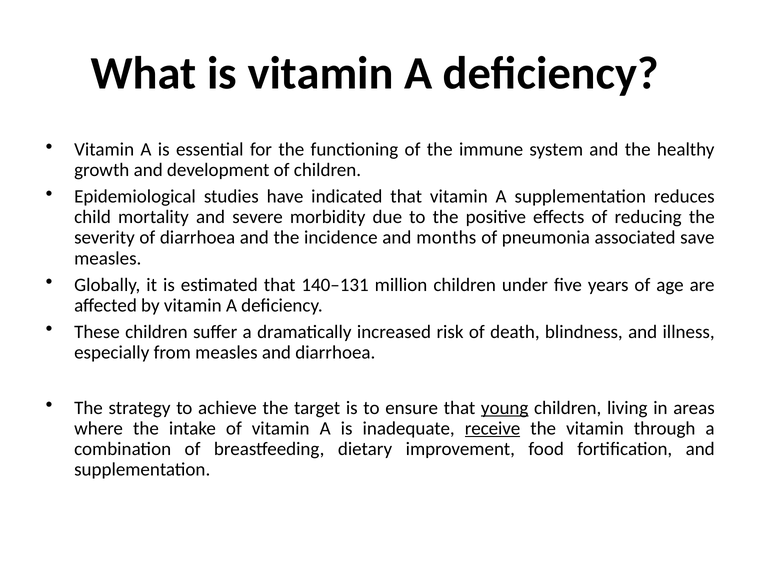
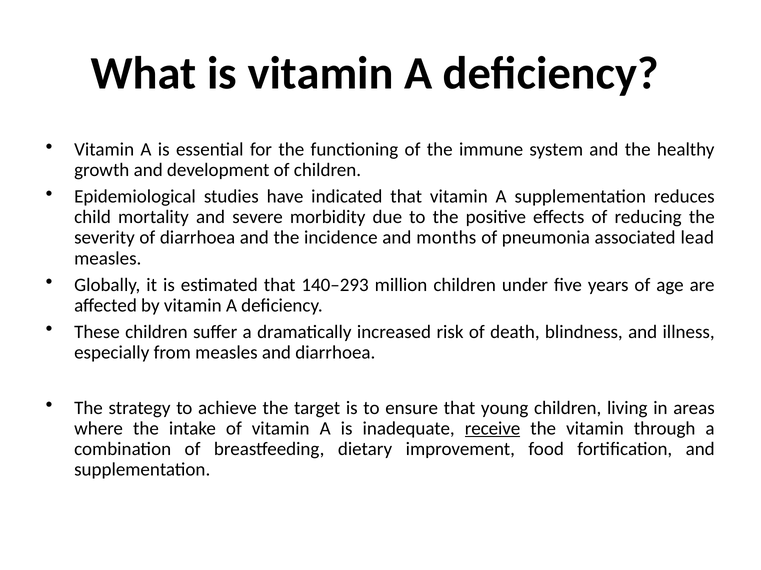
save: save -> lead (697, 238)
140–131: 140–131 -> 140–293 (335, 285)
young underline: present -> none (505, 408)
